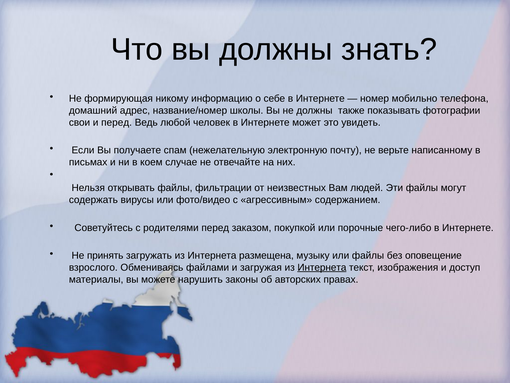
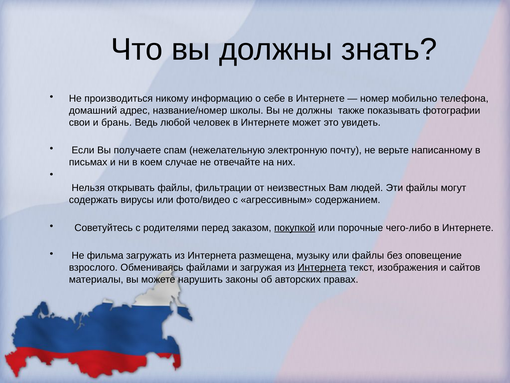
формирующая: формирующая -> производиться (119, 98)
и перед: перед -> брань (117, 122)
покупкой underline: none -> present (295, 227)
принять: принять -> фильма (105, 255)
доступ: доступ -> сайтов (465, 267)
